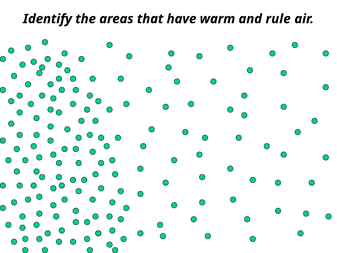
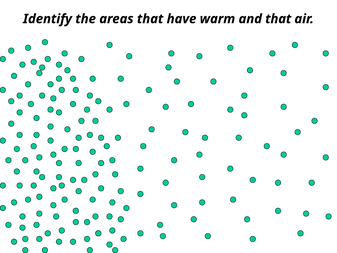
and rule: rule -> that (278, 19)
